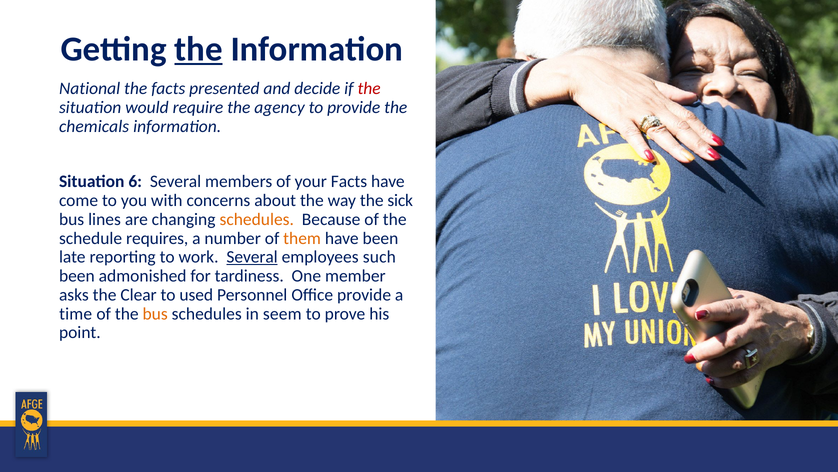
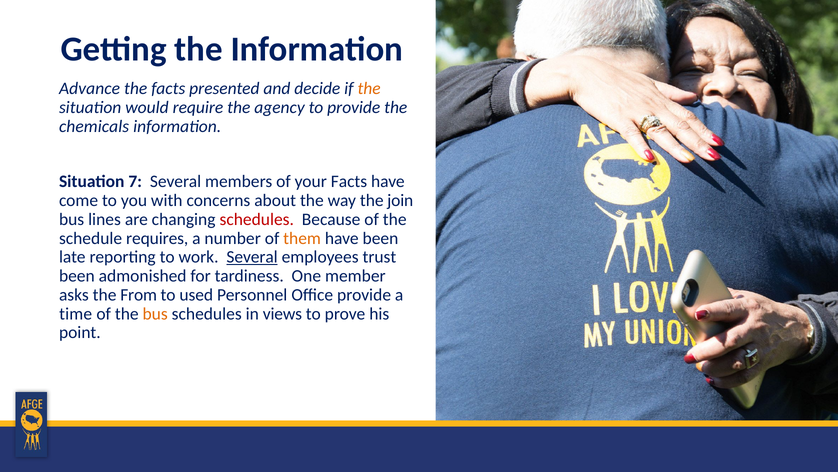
the underline: present -> none (199, 49)
National: National -> Advance (90, 89)
the colour: red -> orange (369, 89)
6: 6 -> 7 (135, 181)
sick: sick -> join (400, 200)
schedules colour: orange -> red (257, 219)
such: such -> trust (379, 257)
Clear: Clear -> From (139, 295)
seem: seem -> views (282, 313)
